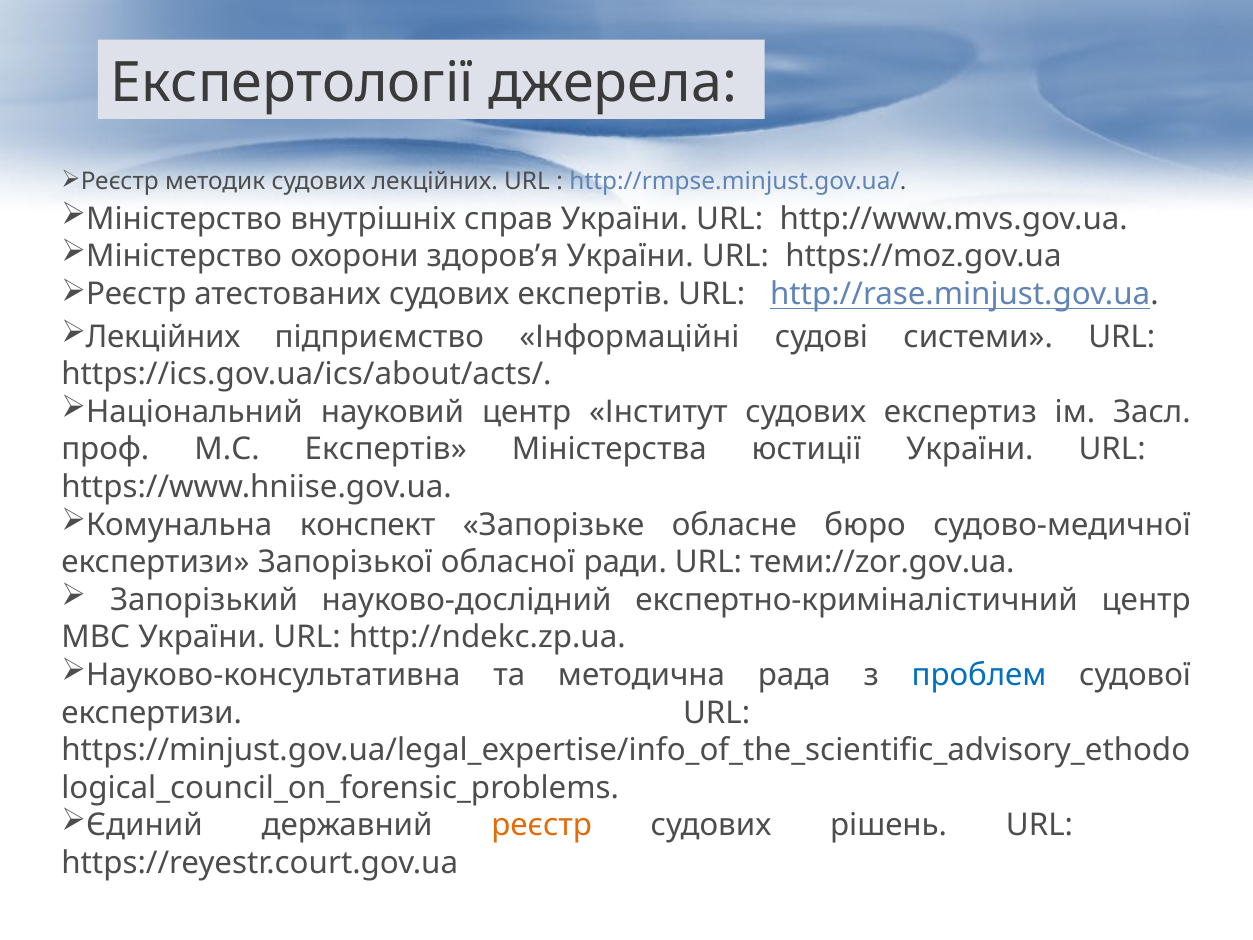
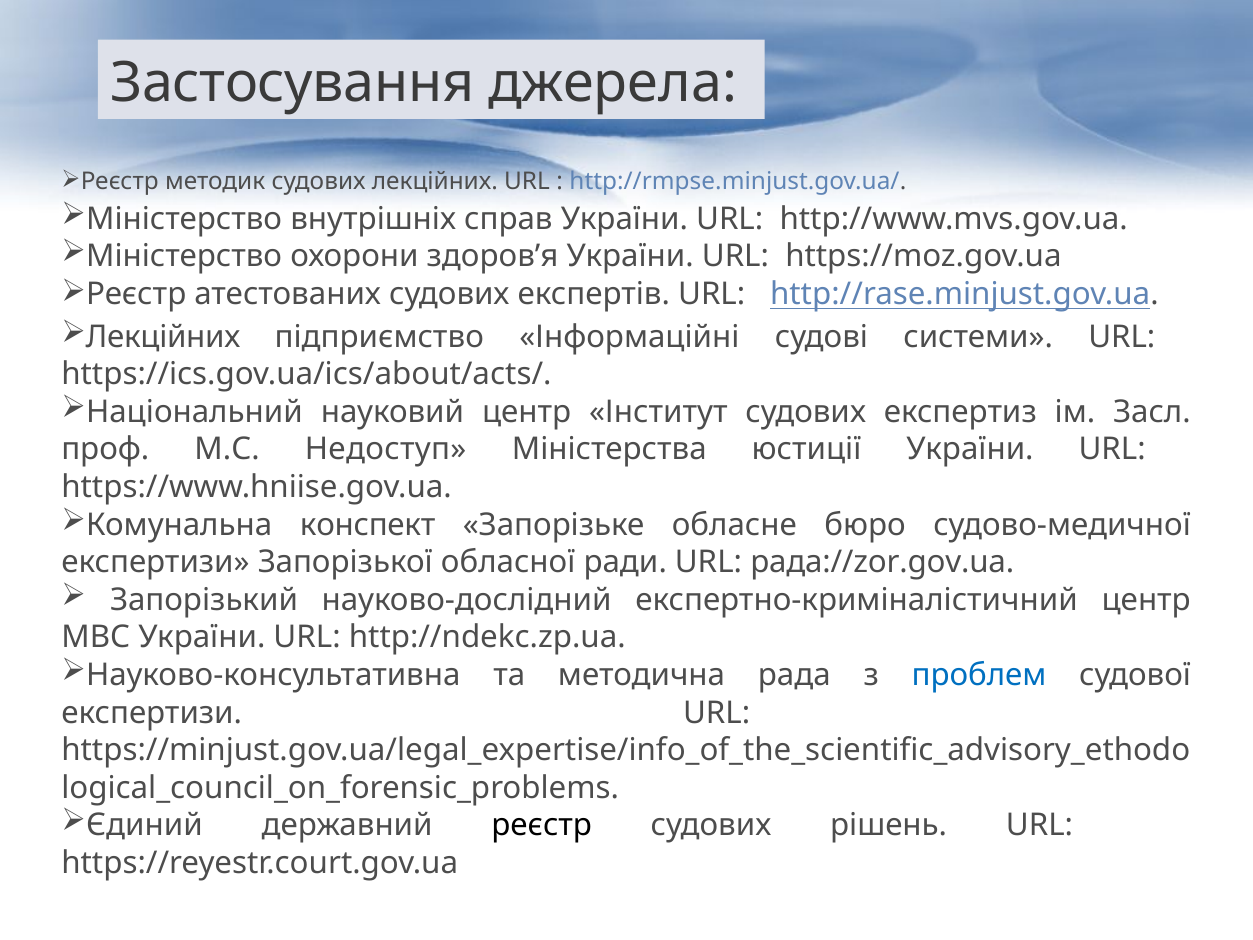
Експертології: Експертології -> Застосування (292, 83)
М.С Експертів: Експертів -> Недоступ (386, 449)
теми://zor.gov.ua: теми://zor.gov.ua -> рада://zor.gov.ua (882, 562)
реєстр colour: orange -> black (542, 825)
